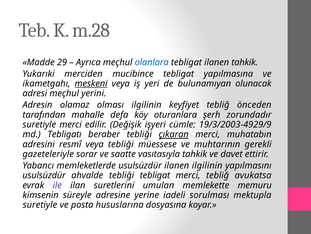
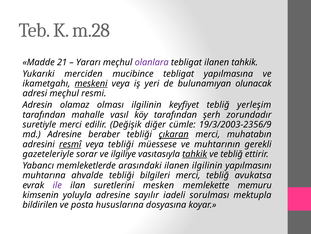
29: 29 -> 21 (62, 62)
Ayrıca: Ayrıca -> Yararı (88, 62)
olanlara colour: blue -> purple (152, 62)
yerini: yerini -> resmi (94, 93)
önceden: önceden -> yerleşim (254, 105)
defa: defa -> vasıl (119, 114)
köy oturanlara: oturanlara -> tarafından (175, 114)
işyeri: işyeri -> diğer (155, 124)
19/3/2003-4929/9: 19/3/2003-4929/9 -> 19/3/2003-2356/9 (235, 124)
md Tebligatı: Tebligatı -> Adresine (64, 134)
resmî underline: none -> present (70, 144)
saatte: saatte -> ilgiliye (123, 154)
tahkik underline: none -> present (195, 154)
ve davet: davet -> tebliğ (232, 154)
memleketlerde usulsüzdür: usulsüzdür -> arasındaki (140, 165)
usulsüzdür: usulsüzdür -> muhtarına (44, 175)
tebliği tebligat: tebligat -> bilgileri (155, 175)
umulan: umulan -> mesken (158, 185)
süreyle: süreyle -> yoluyla (77, 195)
yerine: yerine -> sayılır (147, 195)
suretiyle: suretiyle -> bildirilen (40, 204)
